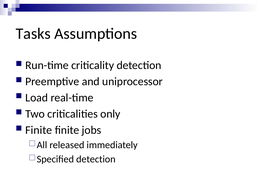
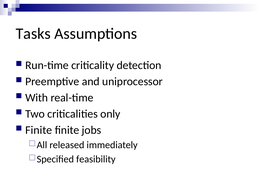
Load: Load -> With (37, 98)
detection: detection -> feasibility (96, 159)
